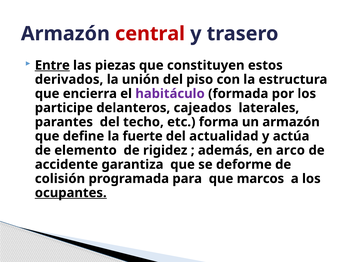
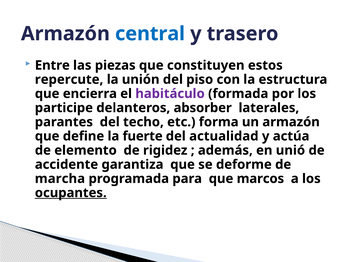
central colour: red -> blue (150, 34)
Entre underline: present -> none (52, 65)
derivados: derivados -> repercute (69, 79)
cajeados: cajeados -> absorber (203, 108)
arco: arco -> unió (290, 150)
colisión: colisión -> marcha (60, 178)
